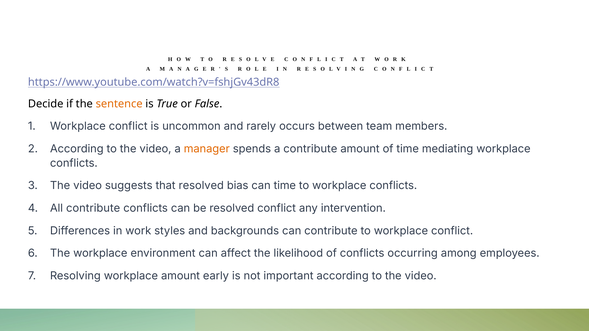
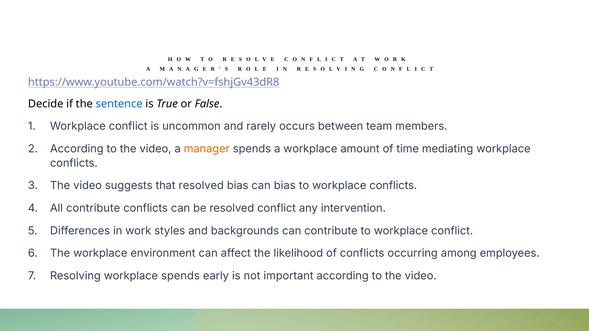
sentence colour: orange -> blue (119, 104)
a contribute: contribute -> workplace (310, 149)
can time: time -> bias (285, 186)
workplace amount: amount -> spends (180, 276)
